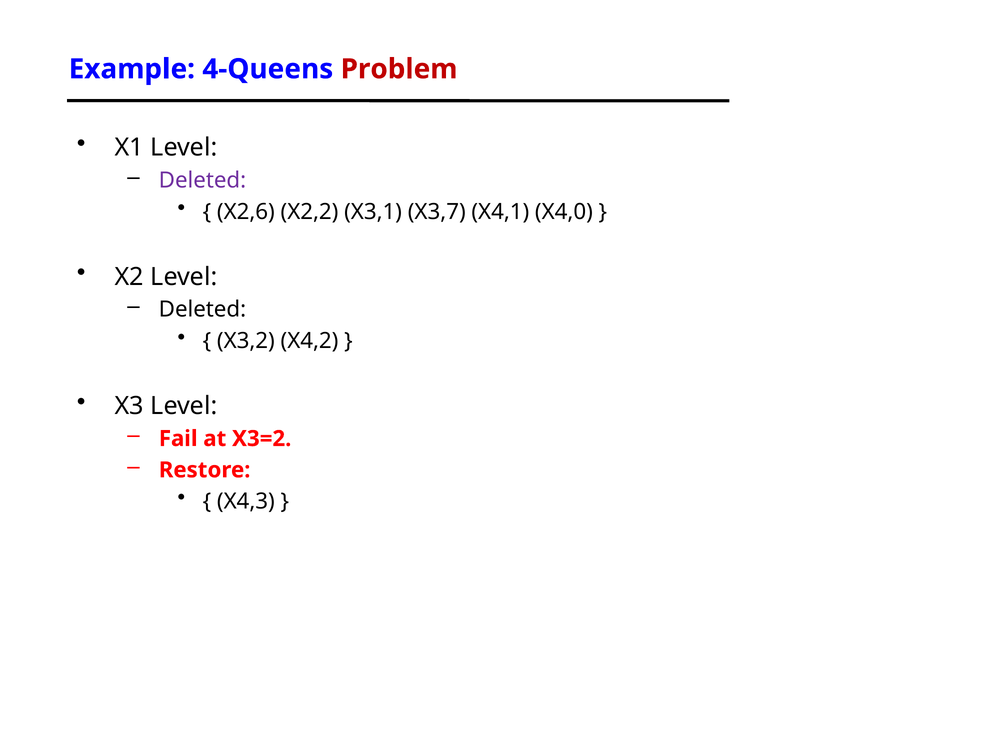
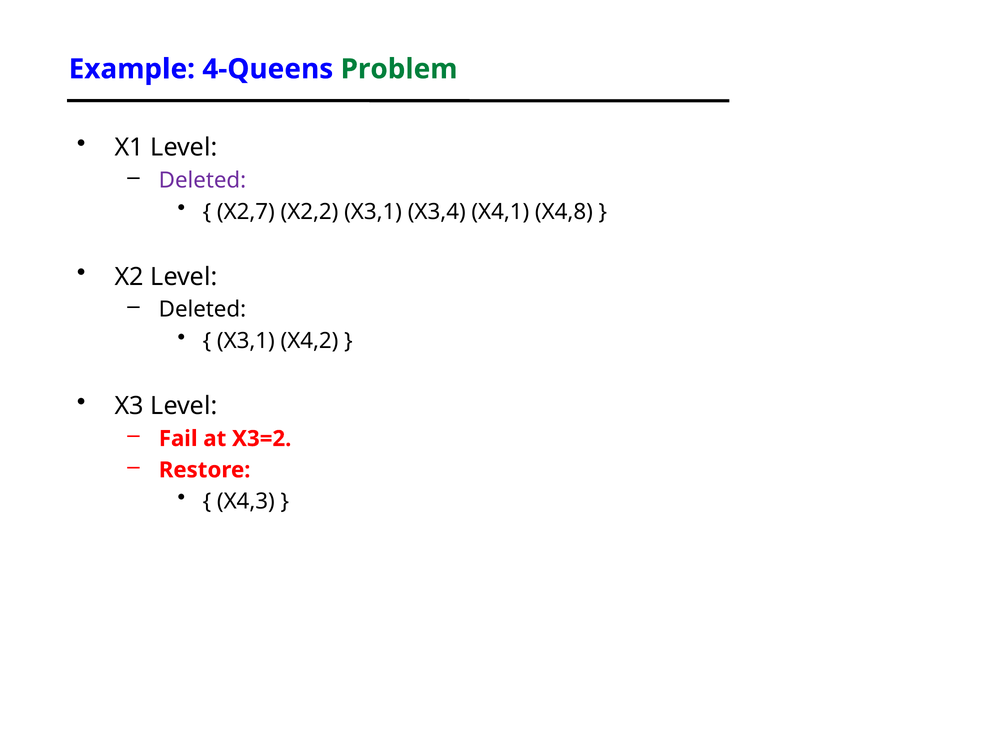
Problem colour: red -> green (399, 69)
X2,6: X2,6 -> X2,7 (246, 212)
X3,7: X3,7 -> X3,4 (437, 212)
X4,0: X4,0 -> X4,8 (564, 212)
X3,2: X3,2 -> X3,1 (246, 341)
